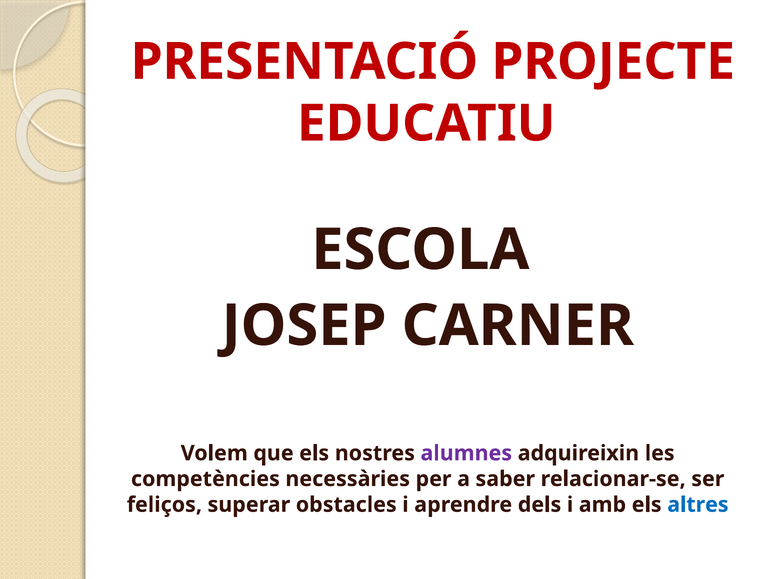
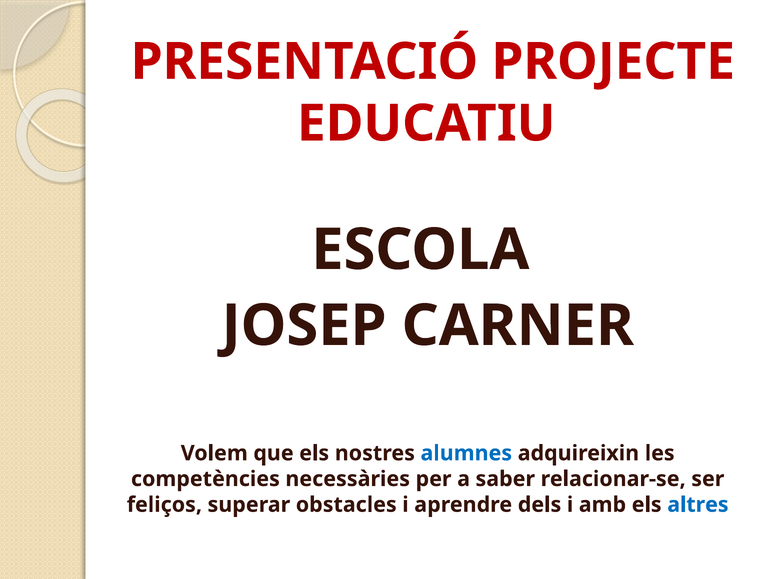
alumnes colour: purple -> blue (466, 453)
